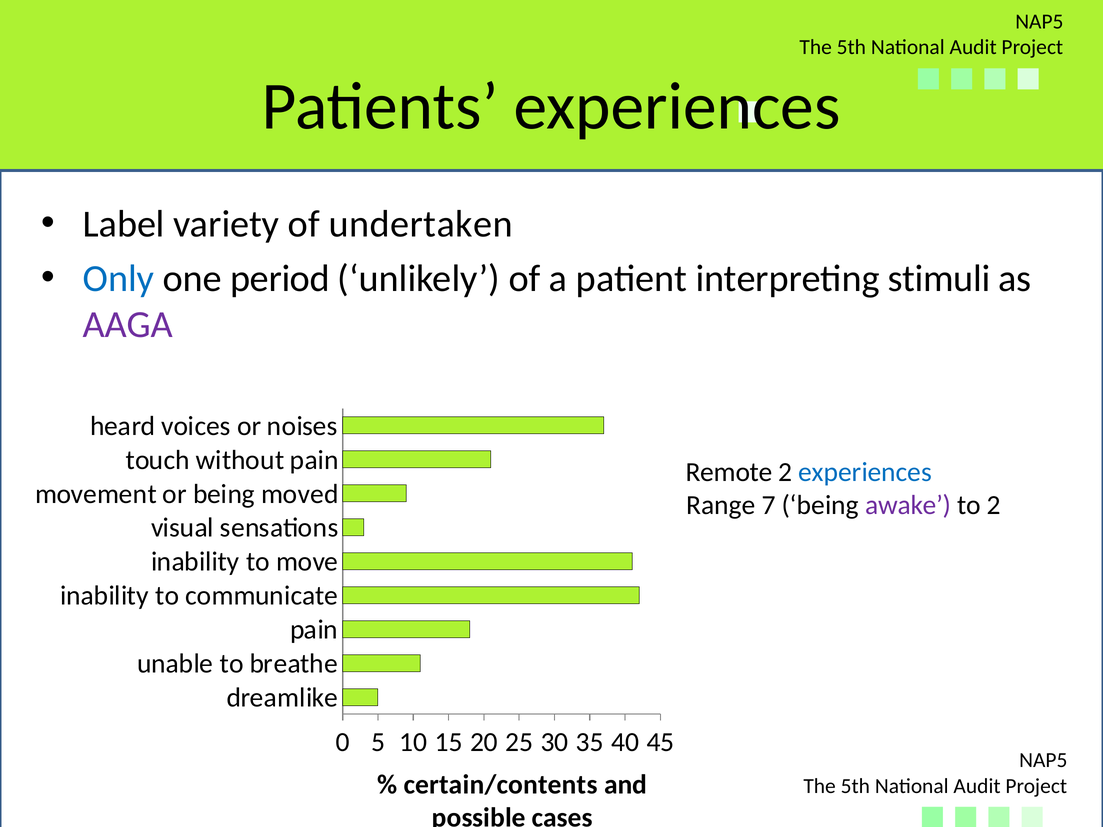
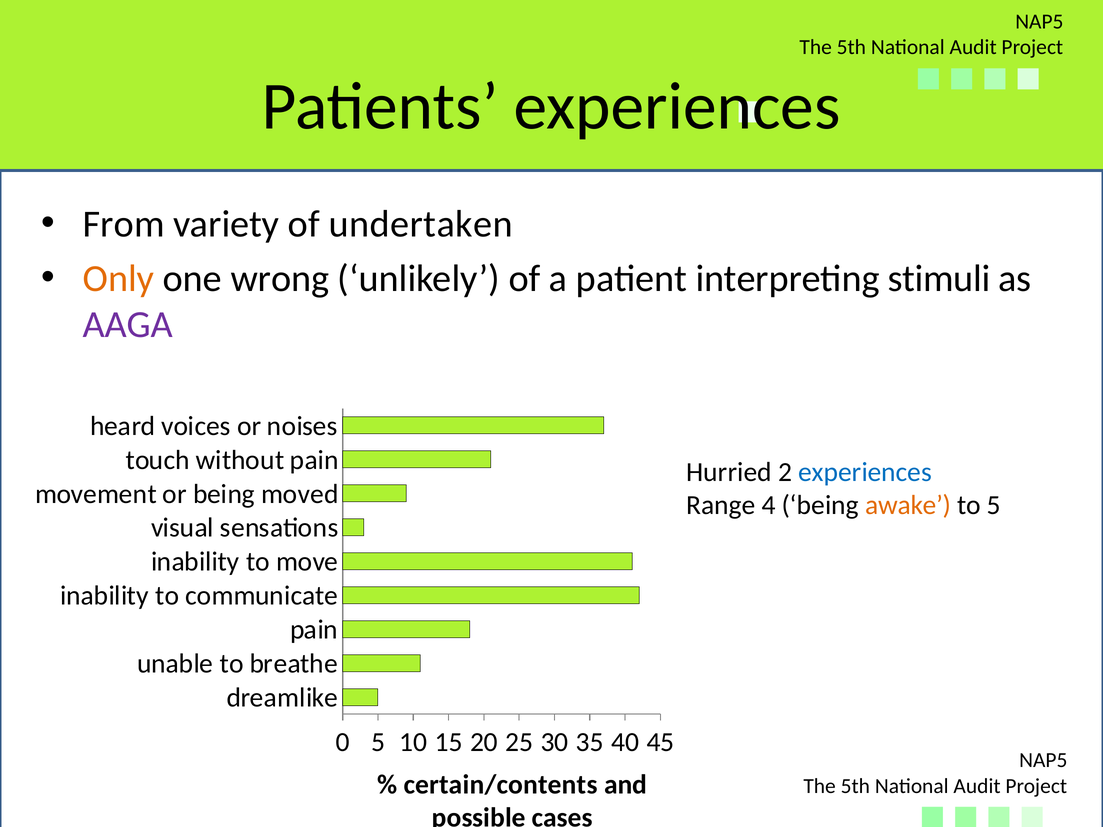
Label: Label -> From (124, 224)
Only colour: blue -> orange (118, 279)
period: period -> wrong (280, 279)
Remote: Remote -> Hurried (729, 472)
7: 7 -> 4 (769, 505)
awake colour: purple -> orange (908, 505)
to 2: 2 -> 5 (994, 505)
